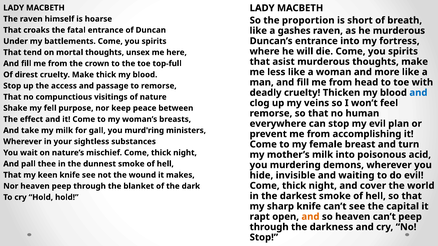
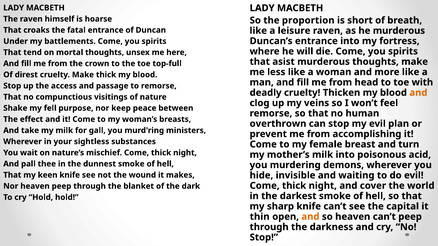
gashes: gashes -> leisure (294, 31)
and colour: blue -> orange (418, 93)
everywhere: everywhere -> overthrown (278, 124)
rapt: rapt -> thin (260, 217)
